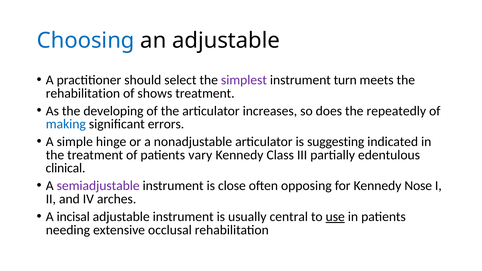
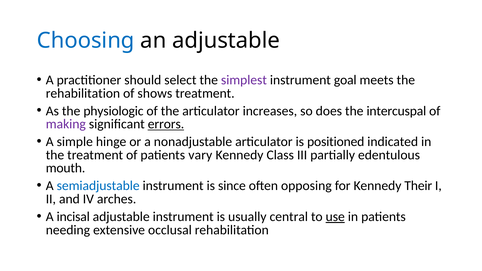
turn: turn -> goal (345, 80)
developing: developing -> physiologic (113, 111)
repeatedly: repeatedly -> intercuspal (396, 111)
making colour: blue -> purple (66, 124)
errors underline: none -> present (166, 124)
suggesting: suggesting -> positioned (336, 142)
clinical: clinical -> mouth (66, 168)
semiadjustable colour: purple -> blue (98, 186)
close: close -> since (232, 186)
Nose: Nose -> Their (418, 186)
